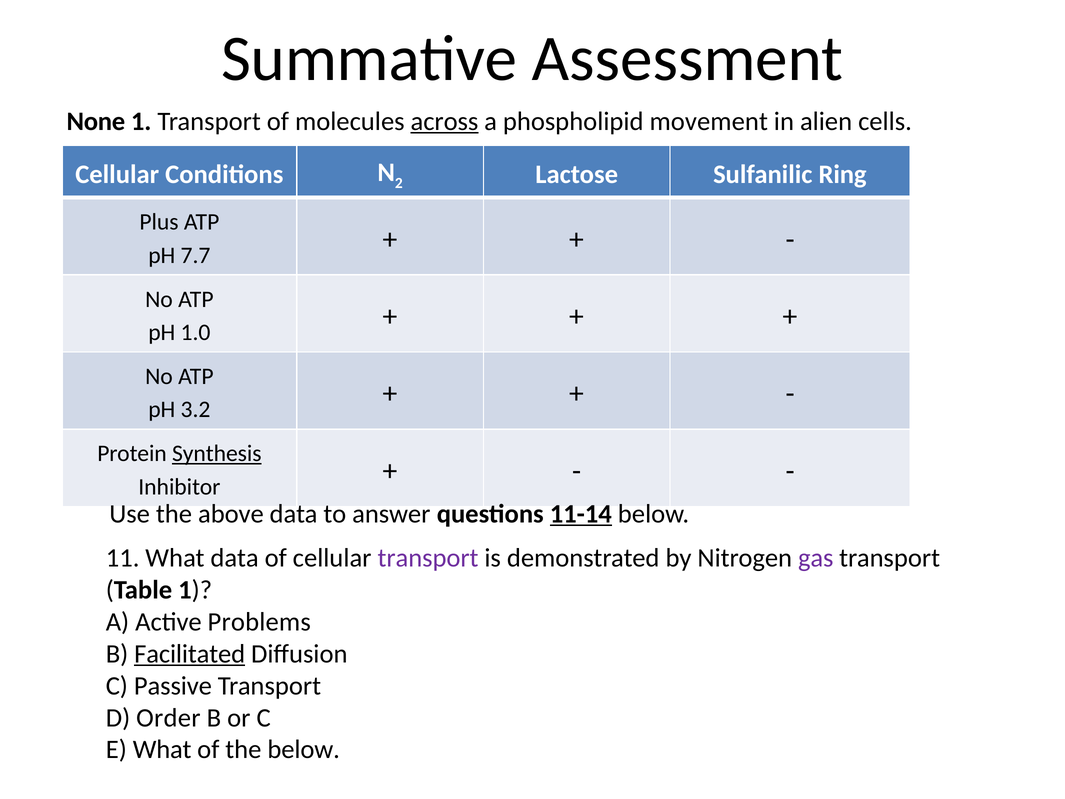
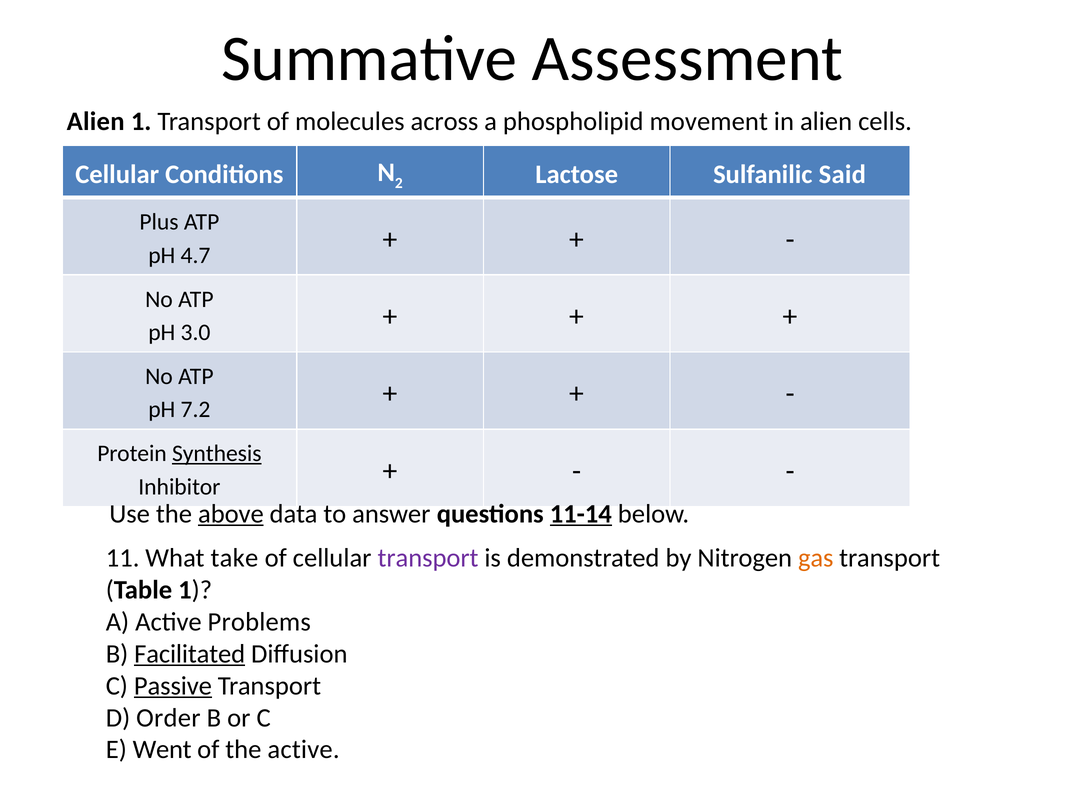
None: None -> Alien (96, 121)
across underline: present -> none (444, 121)
Ring: Ring -> Said (842, 174)
7.7: 7.7 -> 4.7 (195, 255)
1.0: 1.0 -> 3.0 (195, 332)
3.2: 3.2 -> 7.2 (195, 410)
above underline: none -> present (231, 514)
What data: data -> take (234, 558)
gas colour: purple -> orange (816, 558)
Passive underline: none -> present (173, 686)
E What: What -> Went (162, 749)
the below: below -> active (304, 749)
